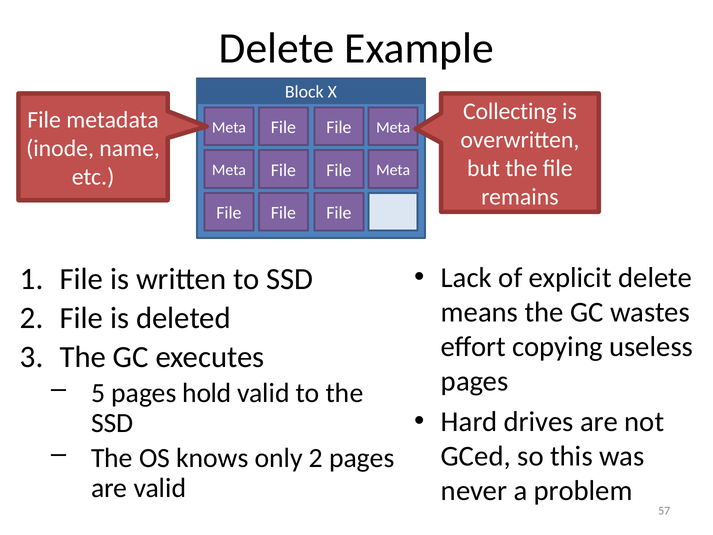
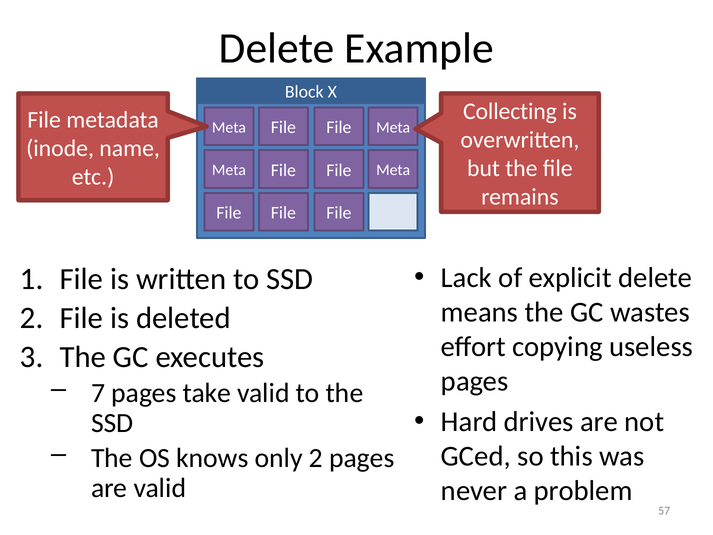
5: 5 -> 7 (98, 393)
hold: hold -> take (207, 393)
